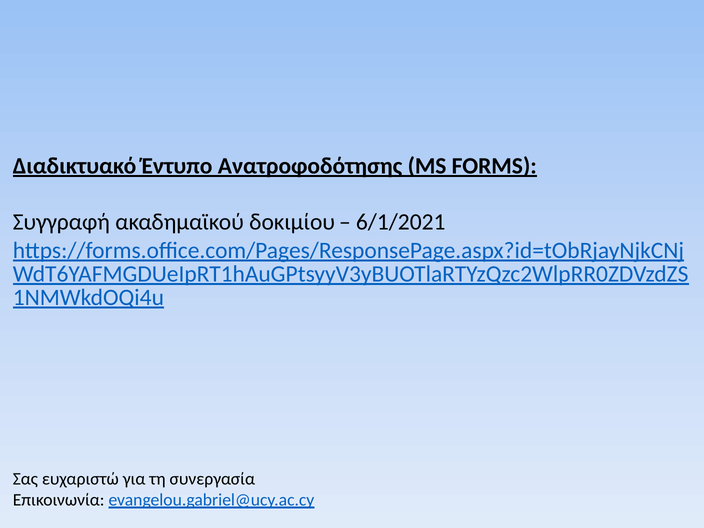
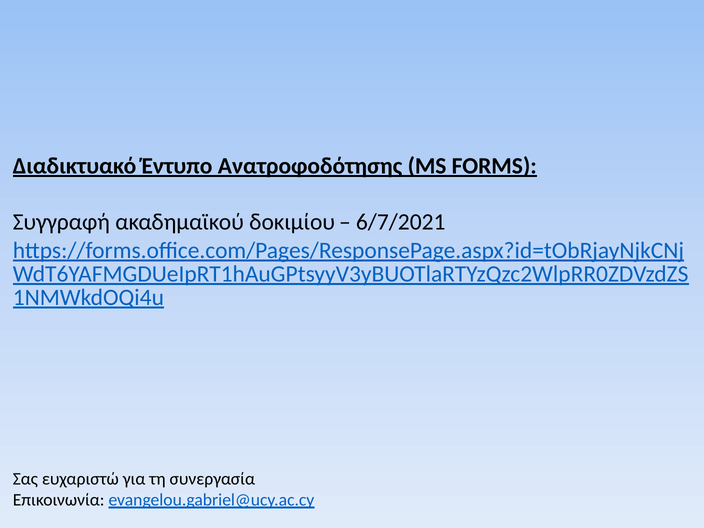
6/1/2021: 6/1/2021 -> 6/7/2021 (401, 222)
